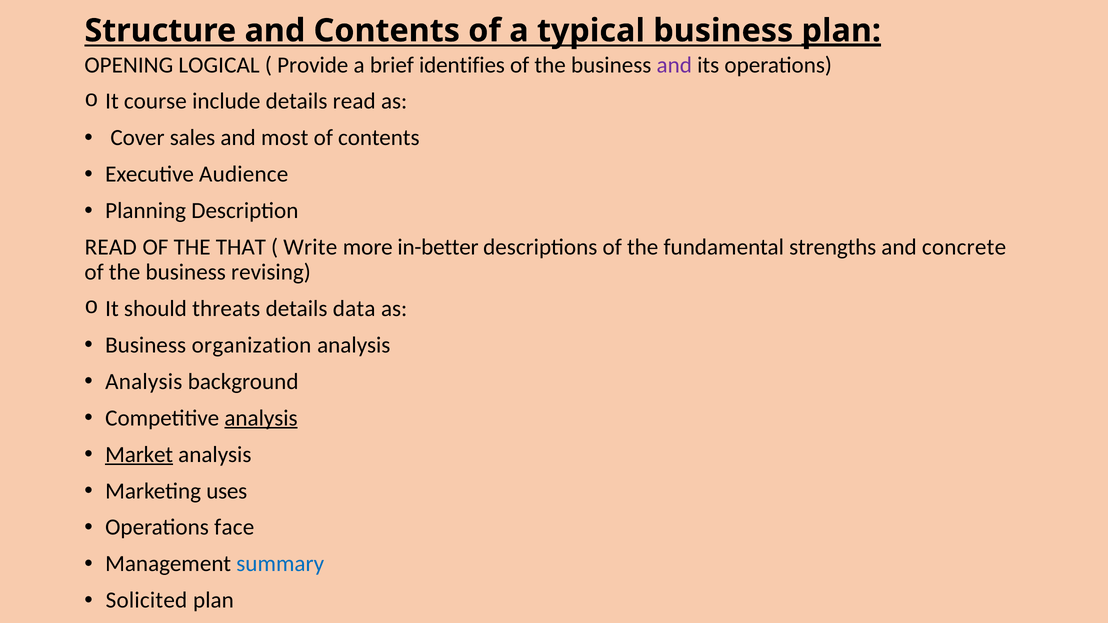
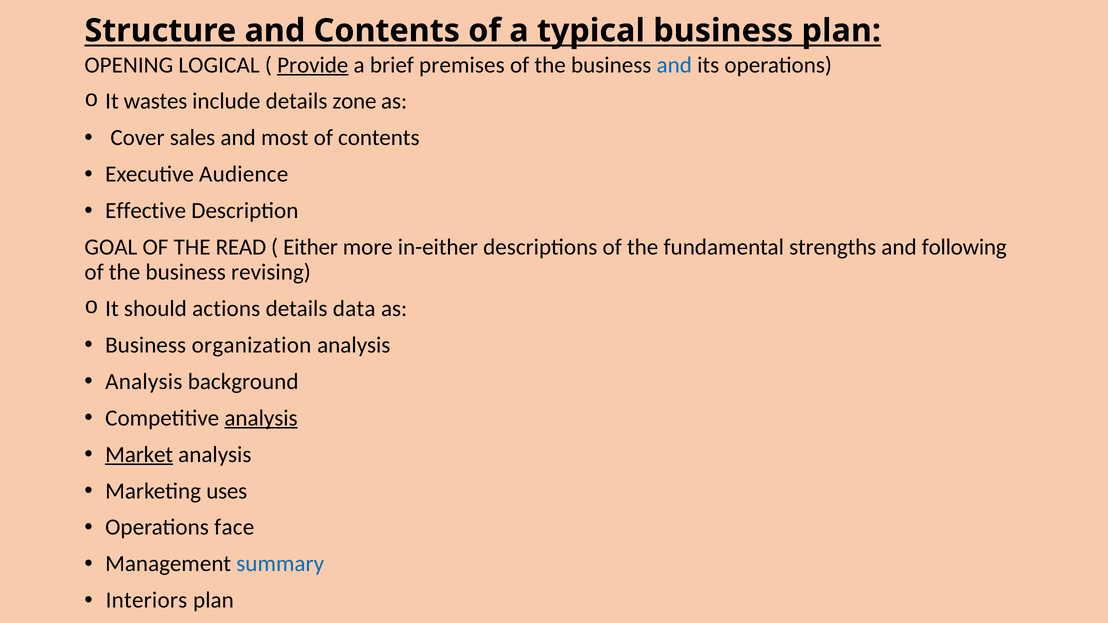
plan underline: present -> none (841, 31)
Provide underline: none -> present (313, 65)
identifies: identifies -> premises (462, 65)
and colour: purple -> blue (674, 65)
course: course -> wastes (155, 101)
details read: read -> zone (354, 101)
Planning: Planning -> Effective (146, 211)
READ: READ -> GOAL (111, 247)
THAT: THAT -> READ (241, 247)
Write: Write -> Either (311, 247)
in-better: in-better -> in-either (438, 247)
concrete: concrete -> following (964, 247)
threats: threats -> actions (226, 309)
Solicited: Solicited -> Interiors (146, 601)
